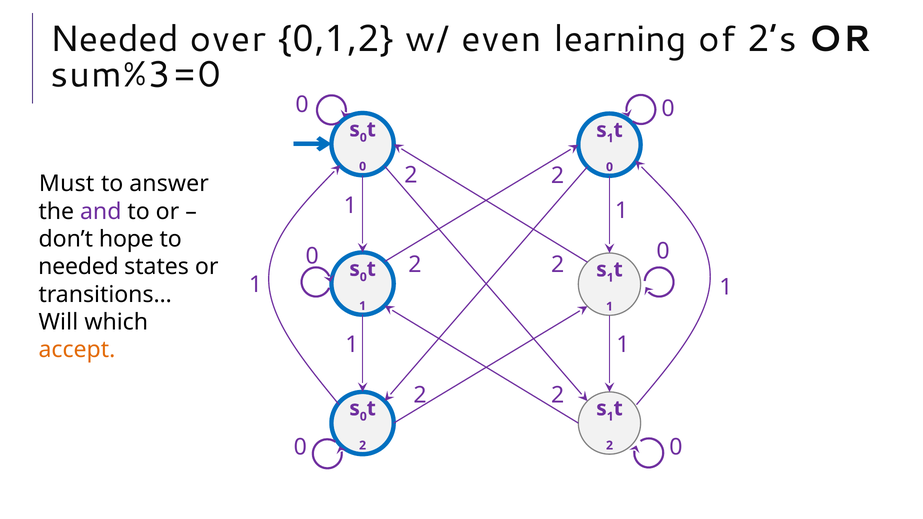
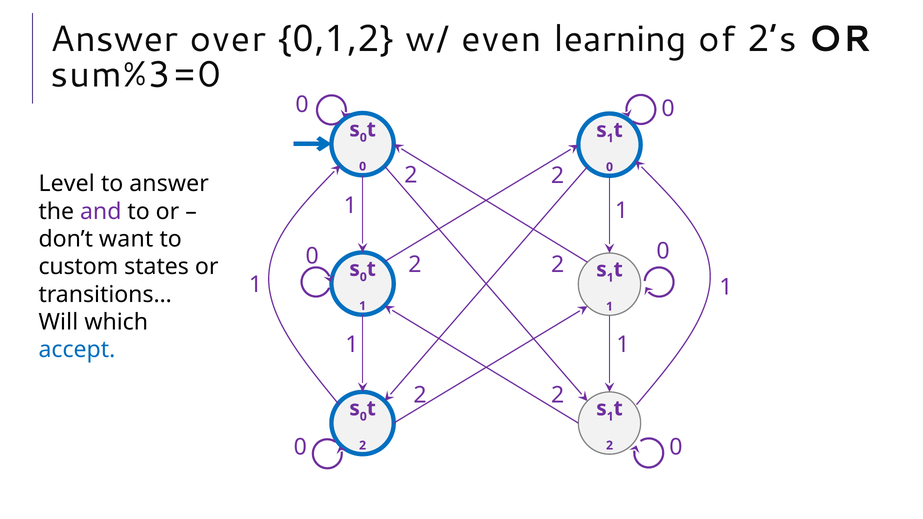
Needed: Needed -> Answer (114, 39)
Must: Must -> Level (67, 184)
hope: hope -> want (126, 239)
needed: needed -> custom (78, 267)
accept colour: orange -> blue (77, 350)
